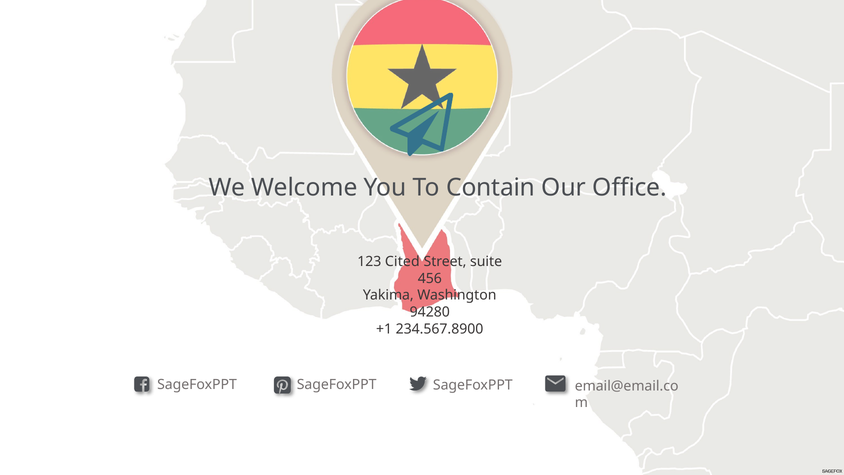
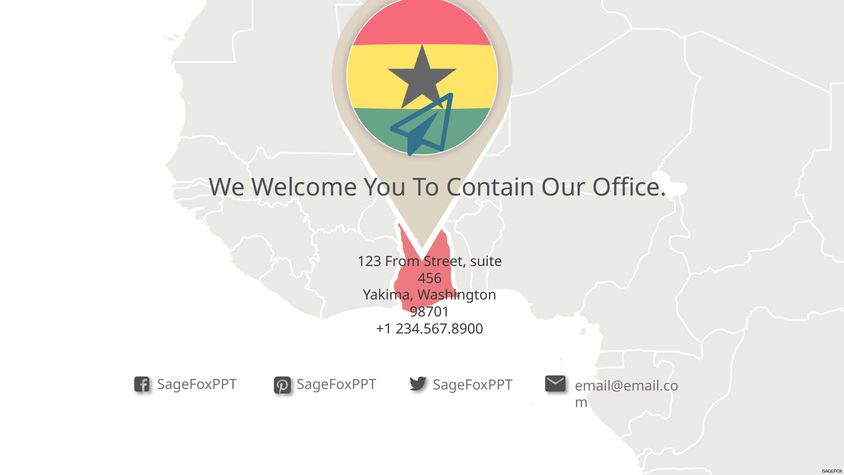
Cited: Cited -> From (402, 261)
94280: 94280 -> 98701 (430, 312)
